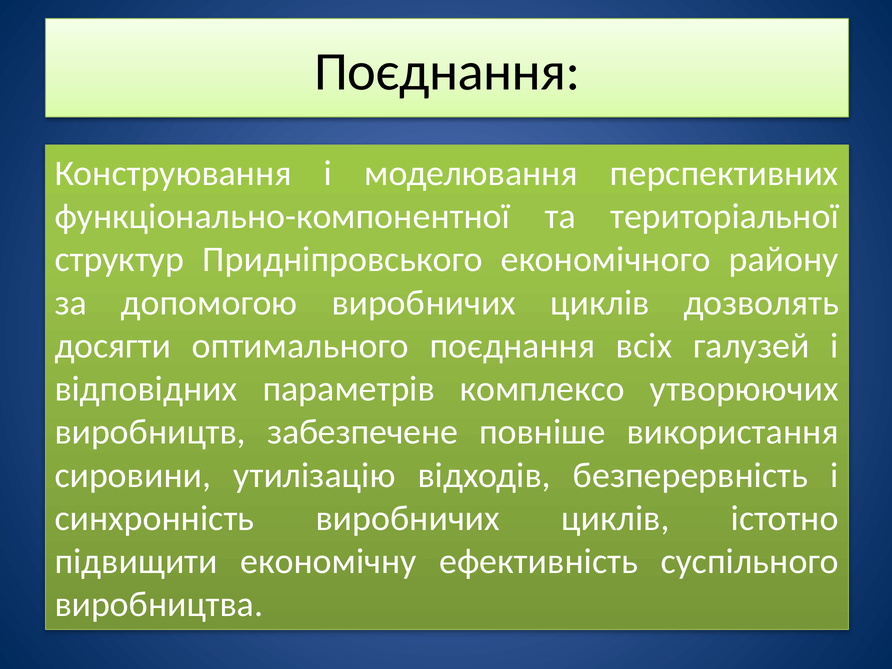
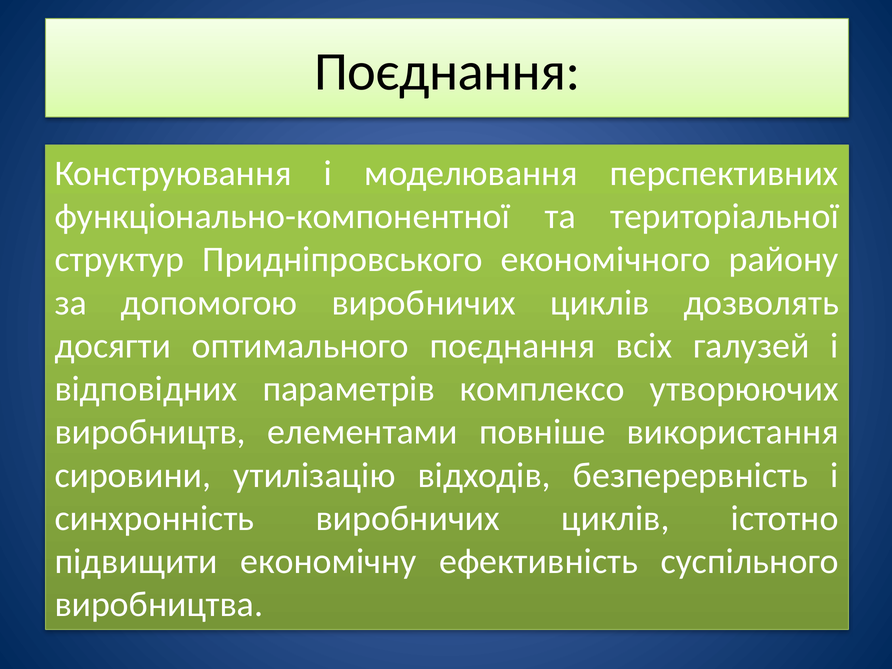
забезпечене: забезпечене -> елементами (362, 432)
